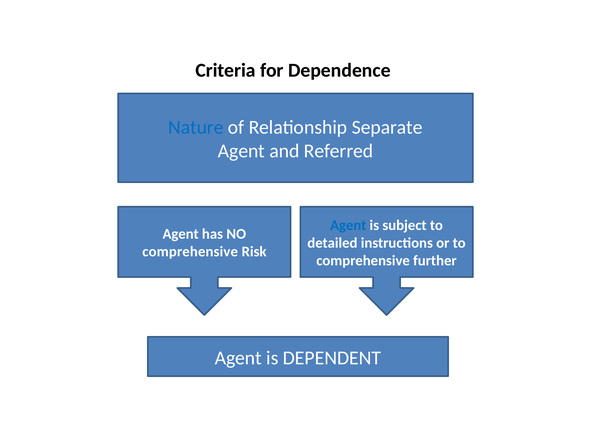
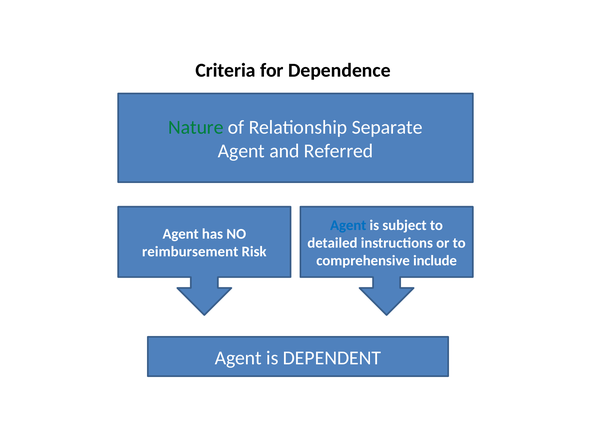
Nature colour: blue -> green (196, 127)
comprehensive: comprehensive -> reimbursement (190, 252)
further: further -> include (435, 261)
